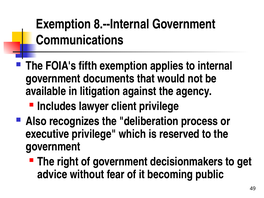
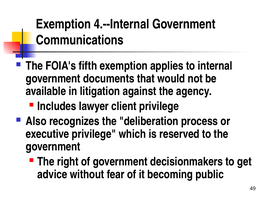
8.--Internal: 8.--Internal -> 4.--Internal (122, 24)
